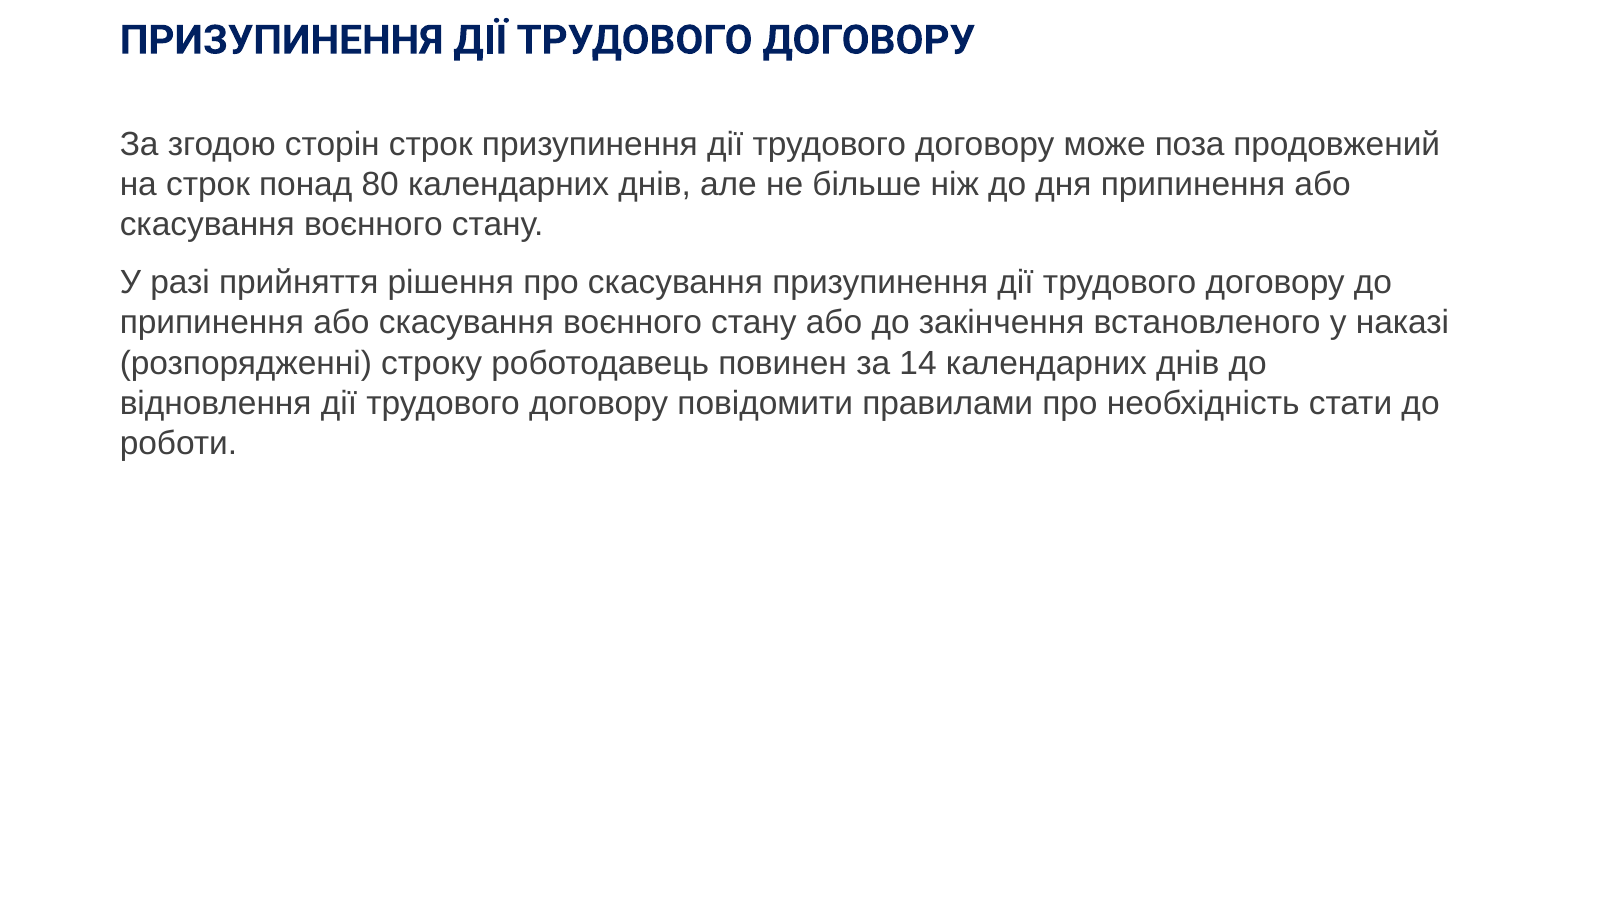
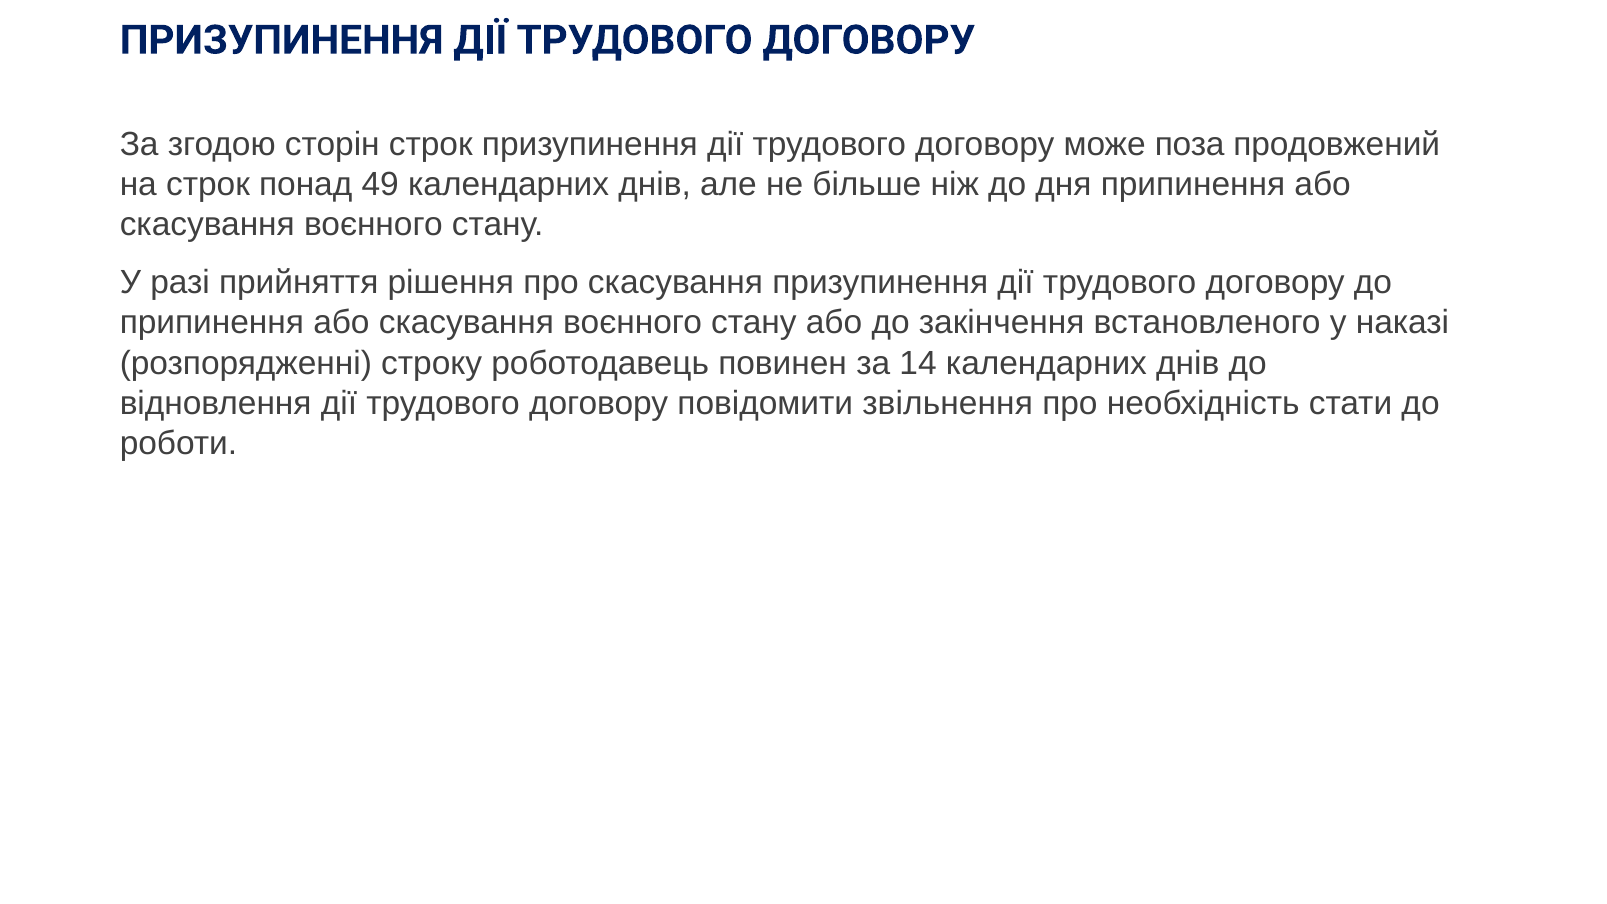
80: 80 -> 49 (380, 184)
правилами: правилами -> звільнення (948, 403)
